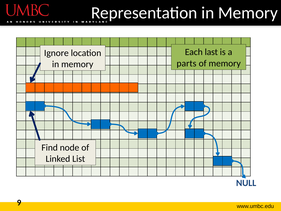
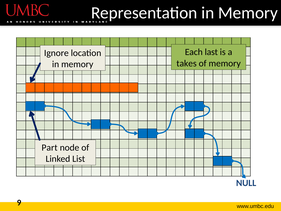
parts: parts -> takes (187, 63)
Find: Find -> Part (50, 147)
